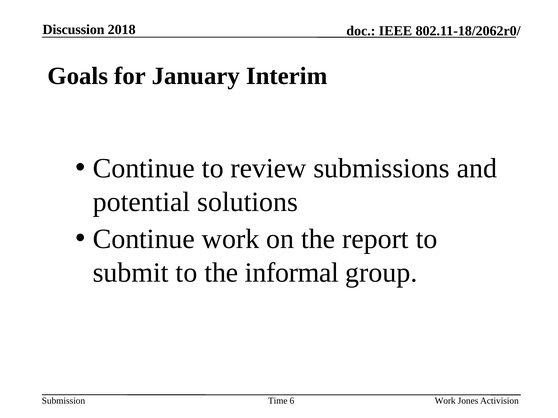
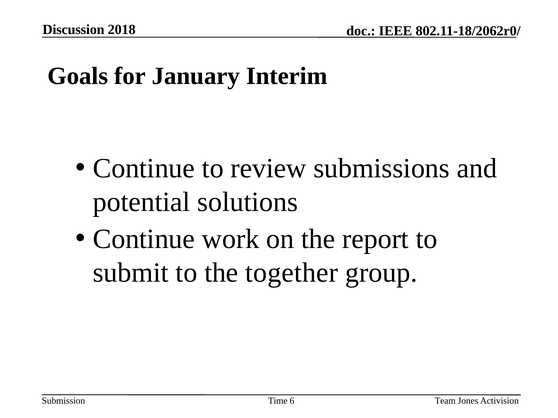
informal: informal -> together (292, 273)
Work: Work -> Team (445, 401)
